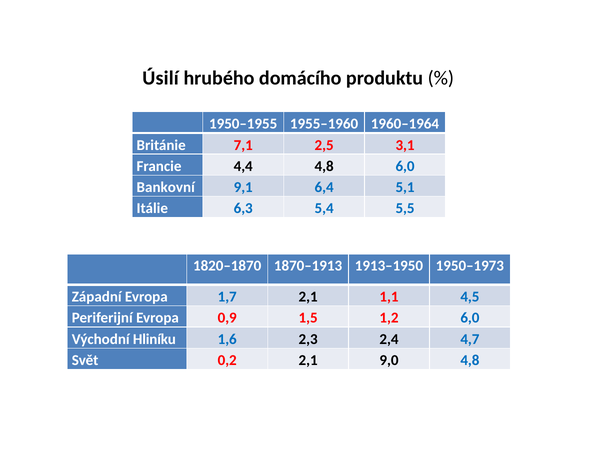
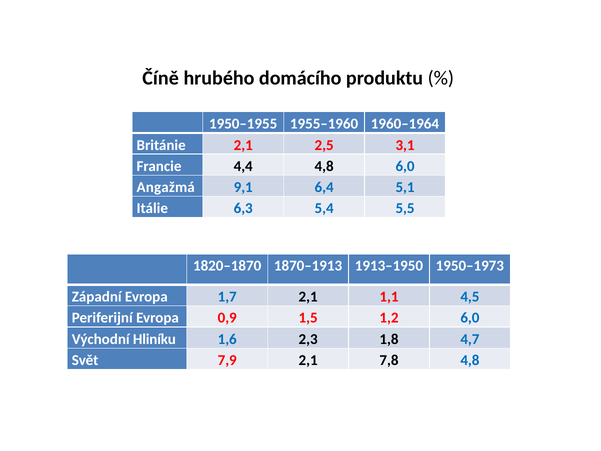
Úsilí: Úsilí -> Číně (161, 78)
Británie 7,1: 7,1 -> 2,1 (243, 145)
Bankovní: Bankovní -> Angažmá (166, 187)
2,4: 2,4 -> 1,8 (389, 339)
0,2: 0,2 -> 7,9 (227, 360)
9,0: 9,0 -> 7,8 (389, 360)
